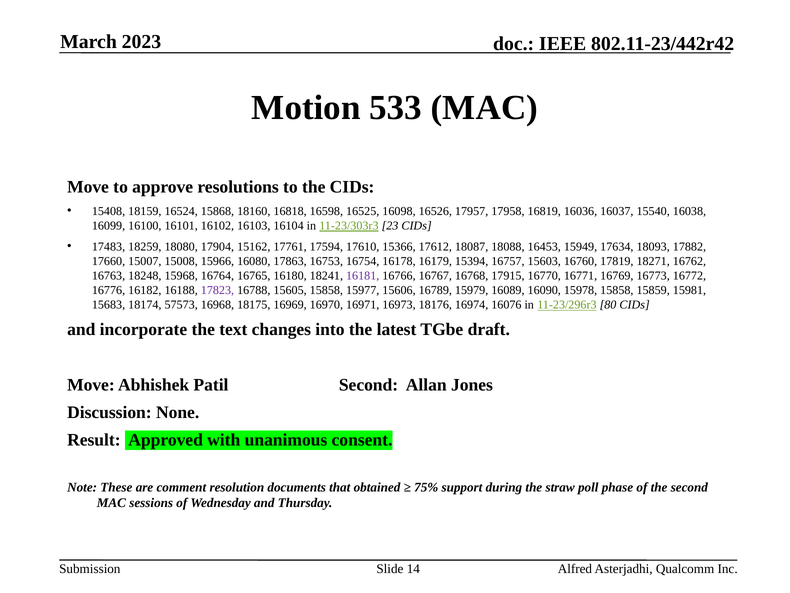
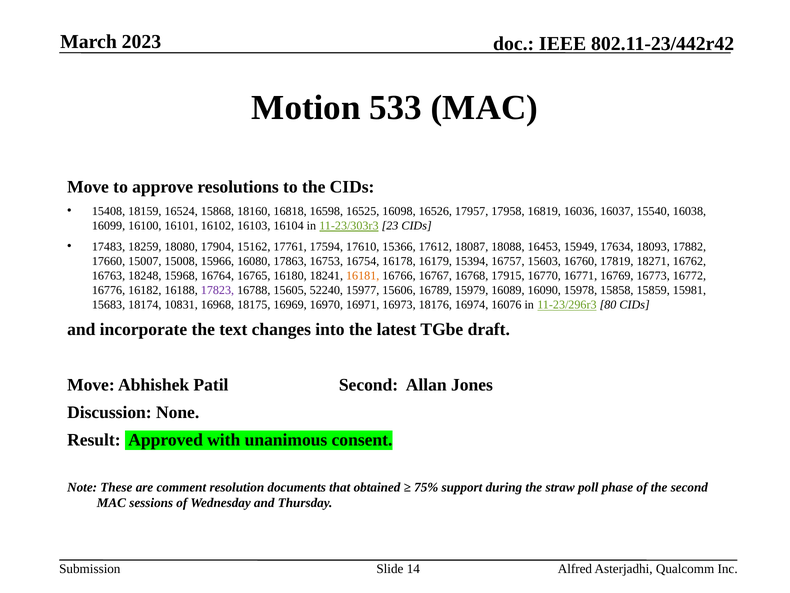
16181 colour: purple -> orange (363, 275)
15605 15858: 15858 -> 52240 (326, 290)
57573: 57573 -> 10831 (181, 304)
